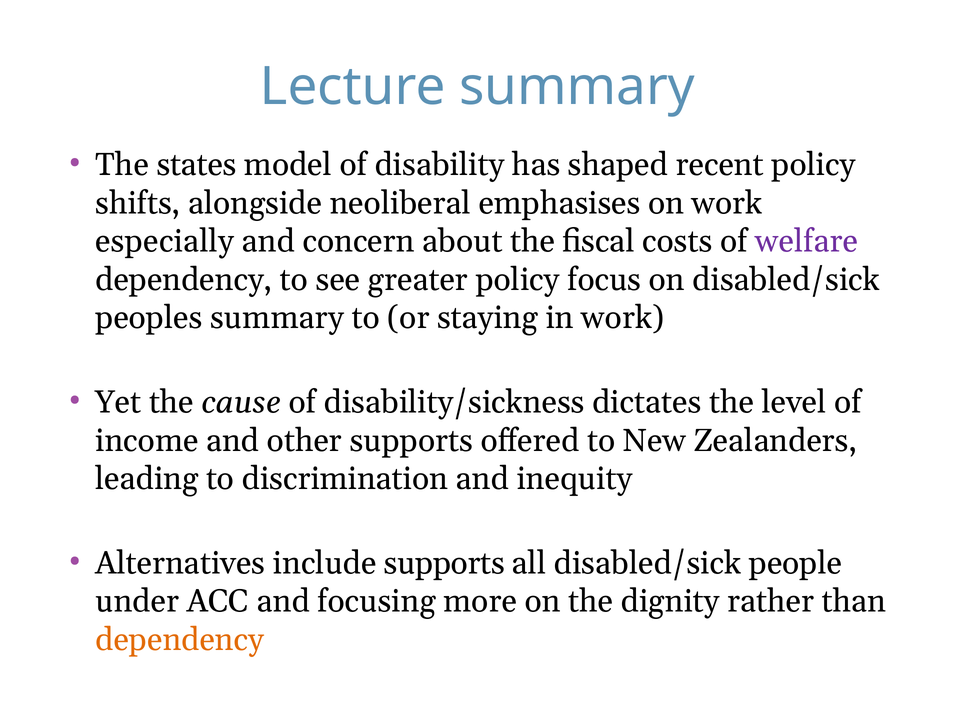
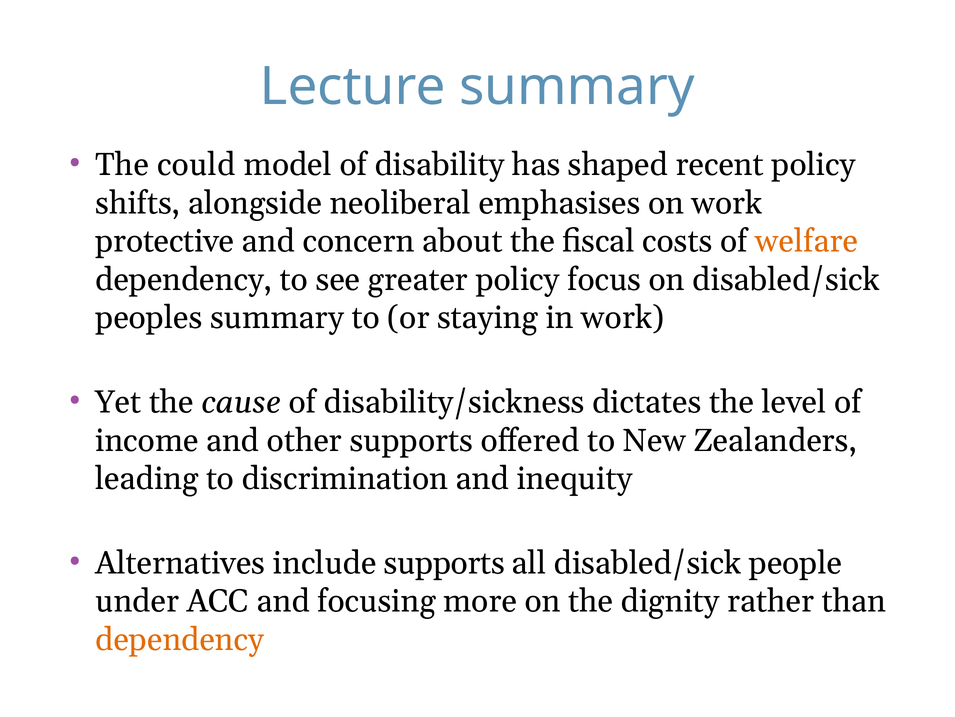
states: states -> could (196, 165)
especially: especially -> protective (165, 241)
welfare colour: purple -> orange (807, 241)
